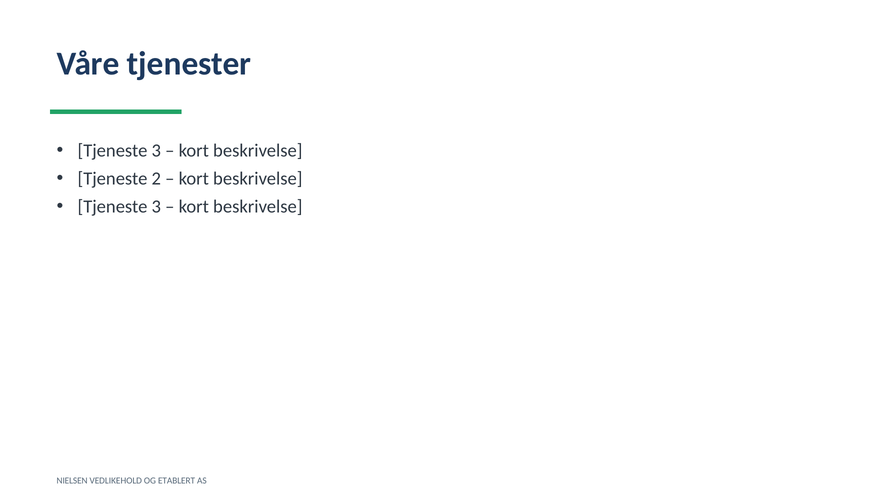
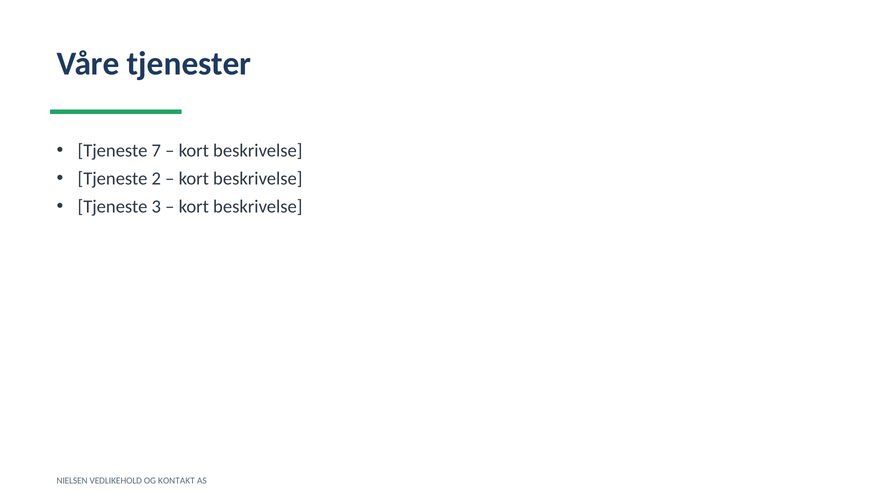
3: 3 -> 7 (156, 151)
ETABLERT: ETABLERT -> KONTAKT (176, 481)
